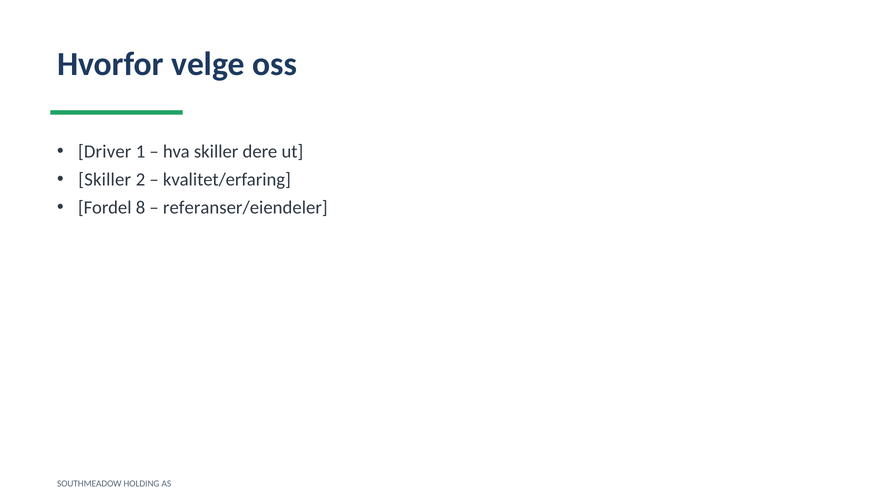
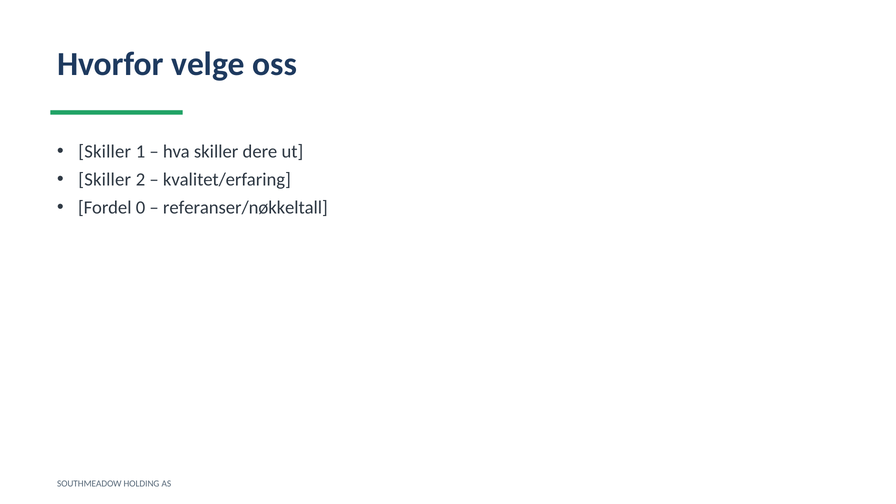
Driver: Driver -> Skiller (105, 152)
8: 8 -> 0 (141, 208)
referanser/eiendeler: referanser/eiendeler -> referanser/nøkkeltall (245, 208)
